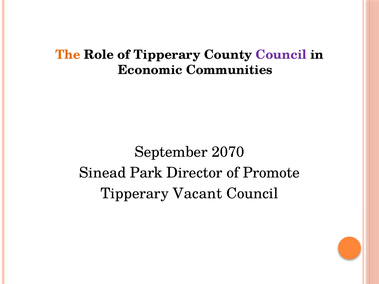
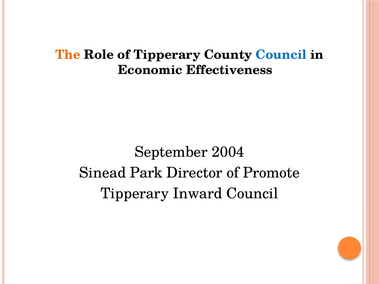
Council colour: purple -> blue (281, 55)
Communities: Communities -> Effectiveness (229, 70)
2070: 2070 -> 2004 (228, 152)
Vacant: Vacant -> Inward (198, 194)
